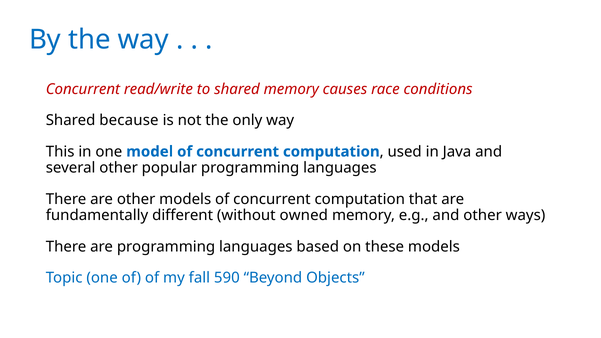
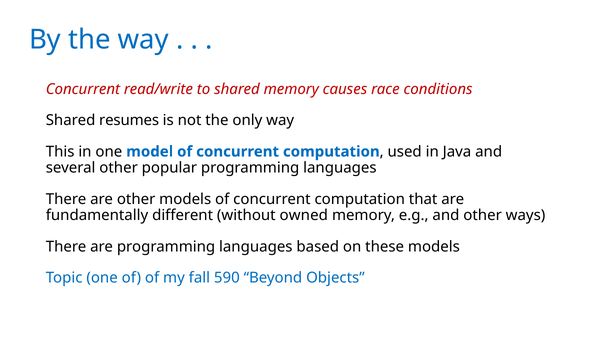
because: because -> resumes (129, 120)
